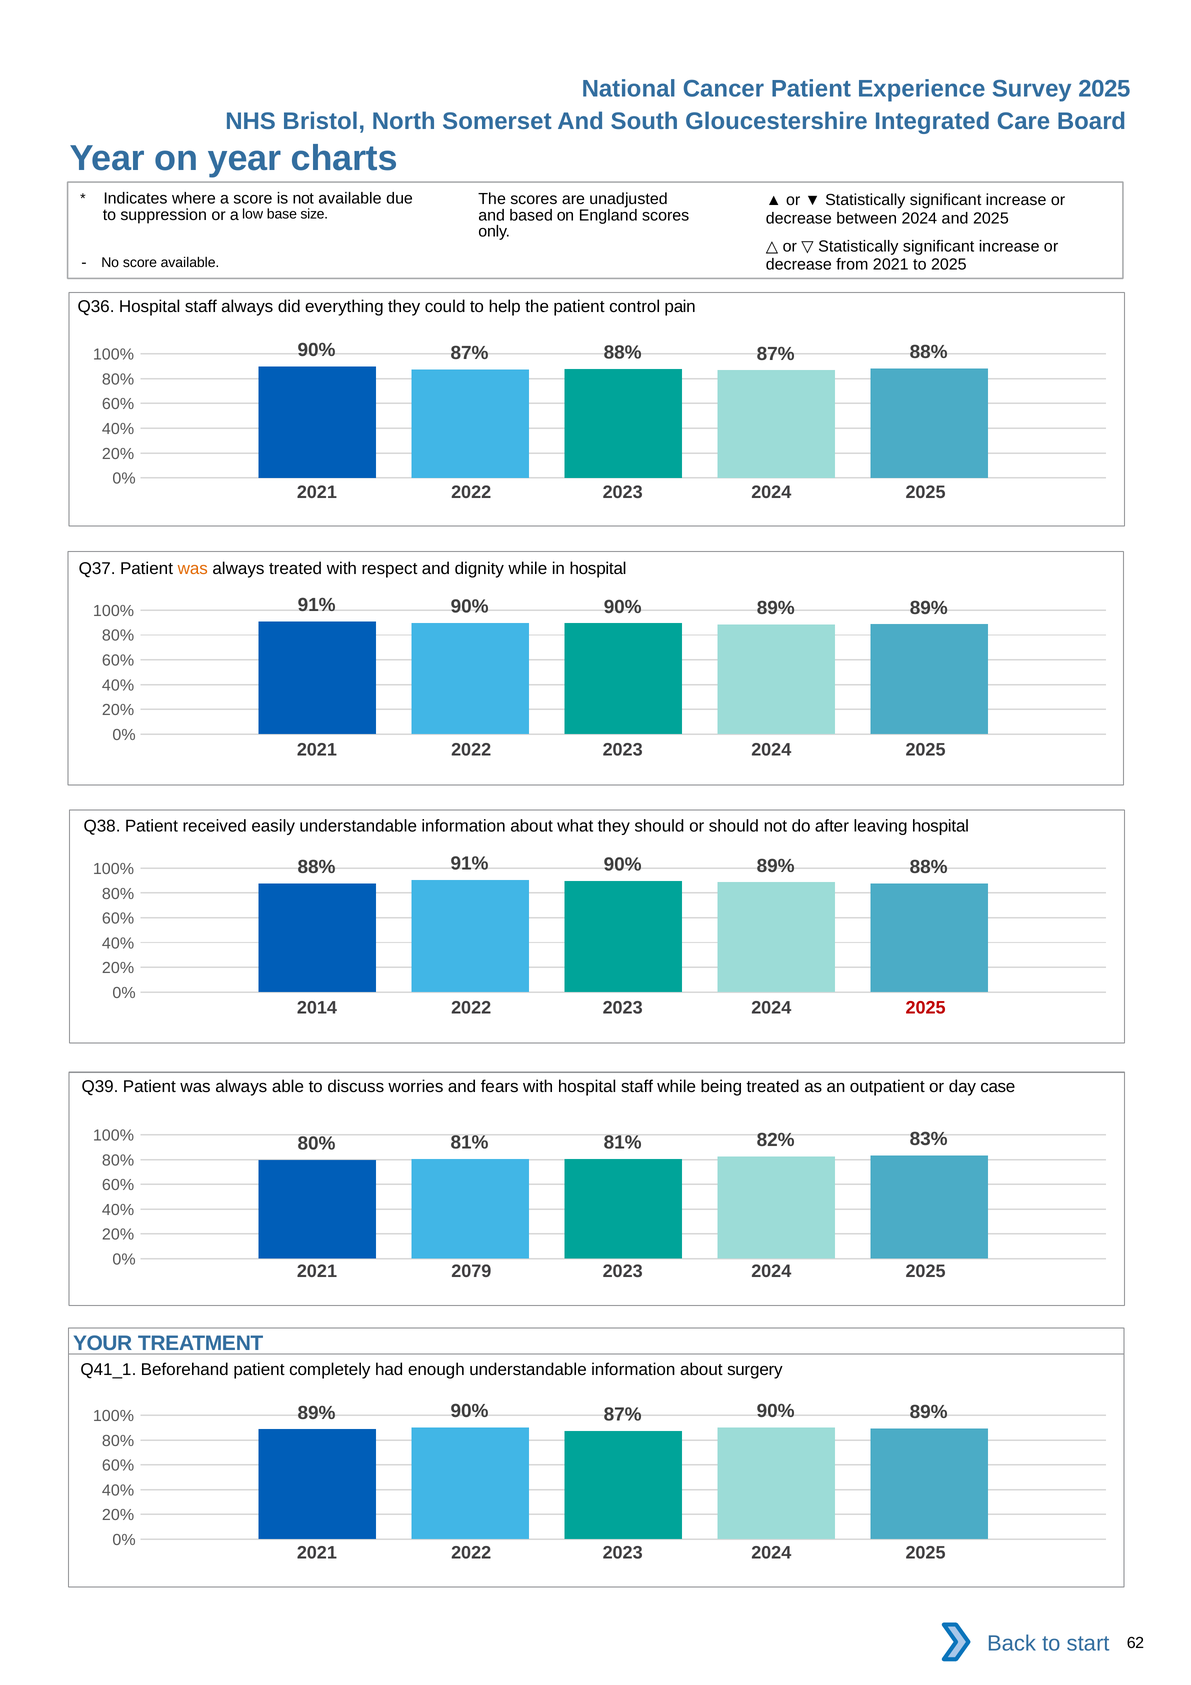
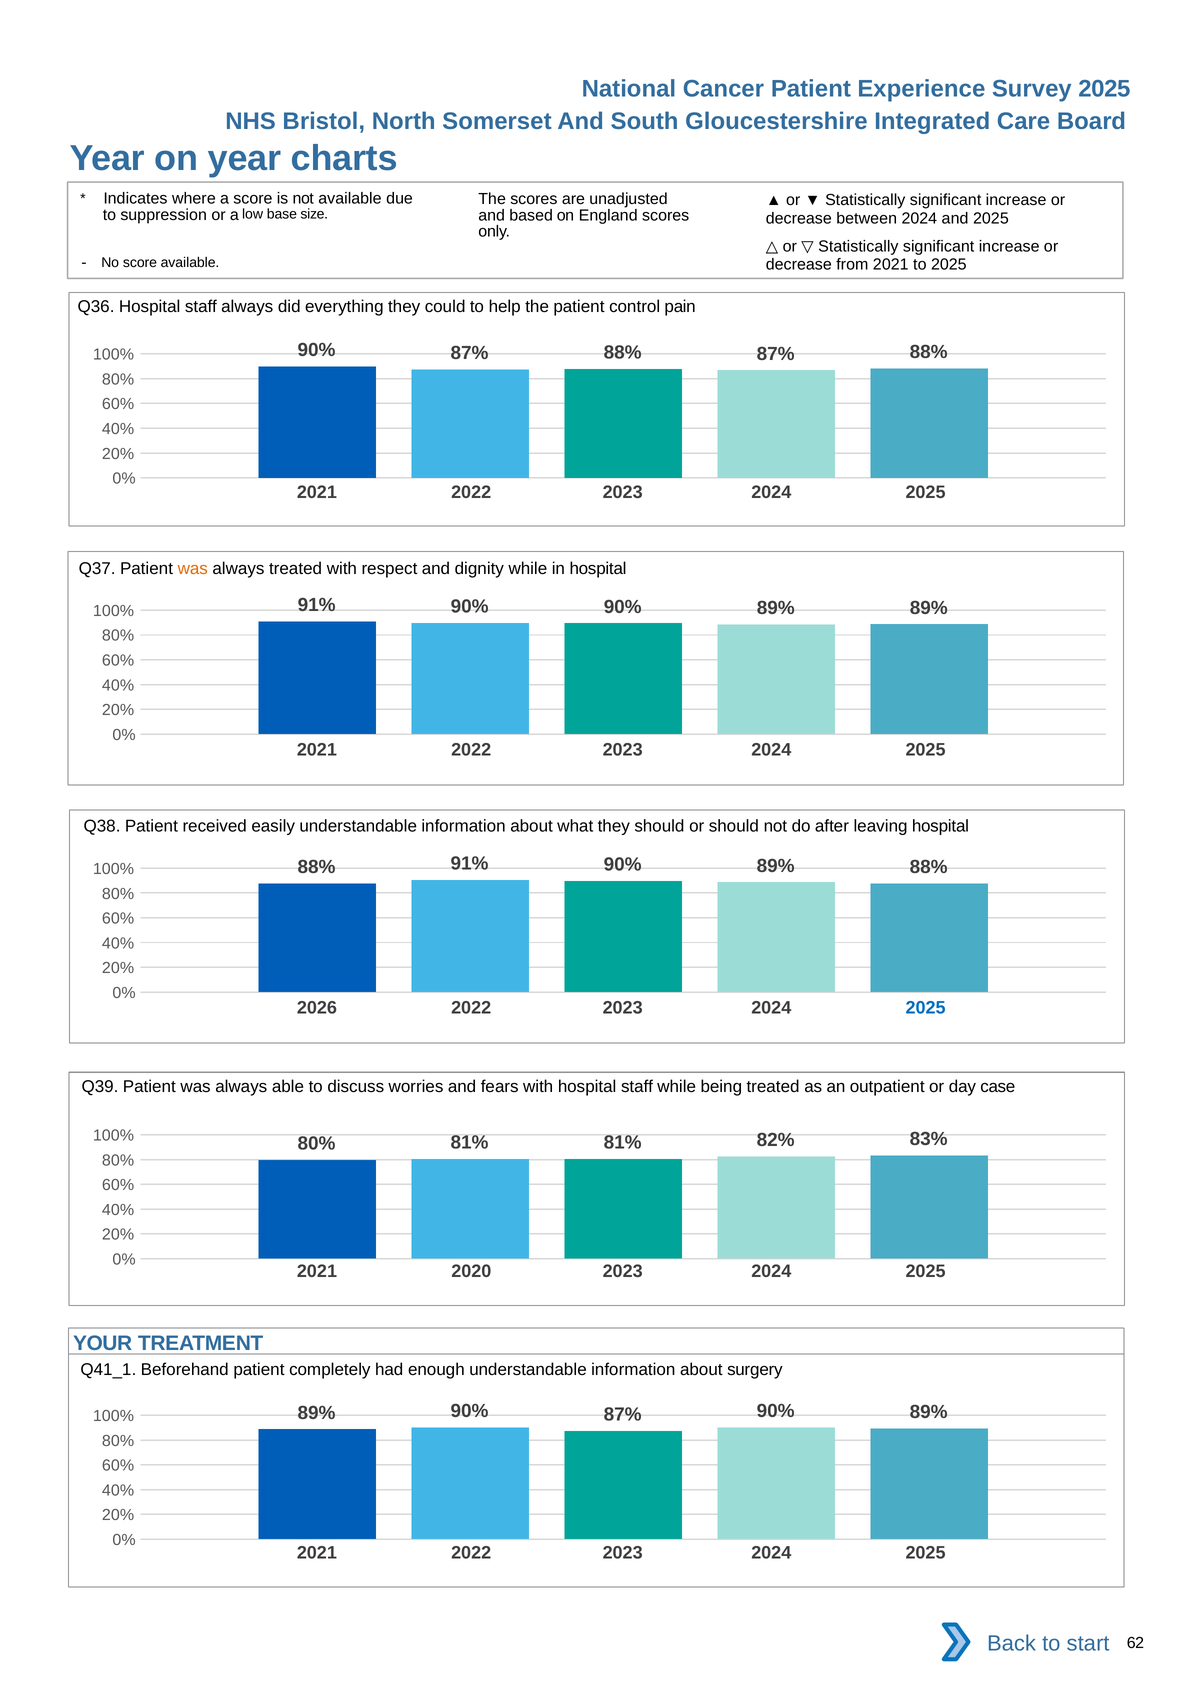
2014: 2014 -> 2026 (317, 1008)
2025 colour: red -> blue (926, 1008)
2079: 2079 -> 2020 (471, 1272)
